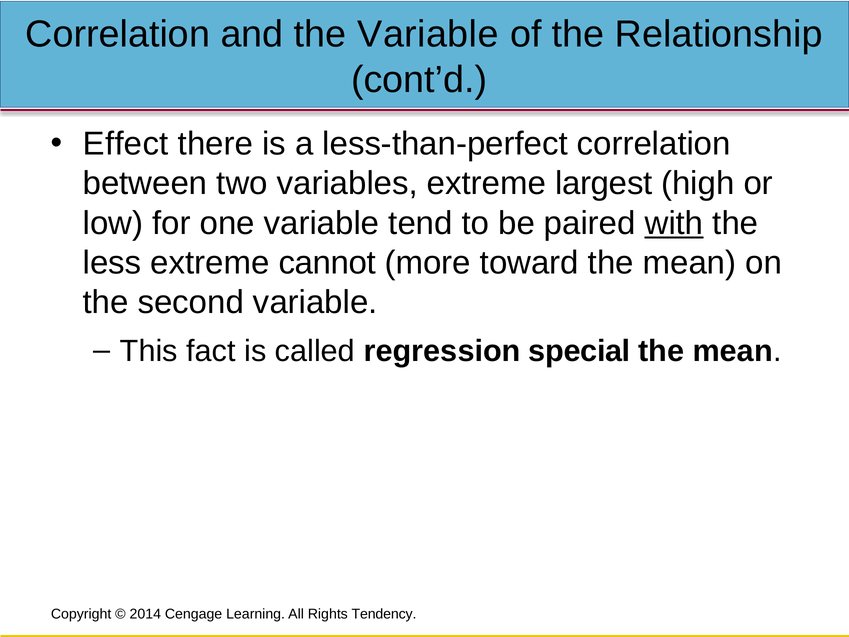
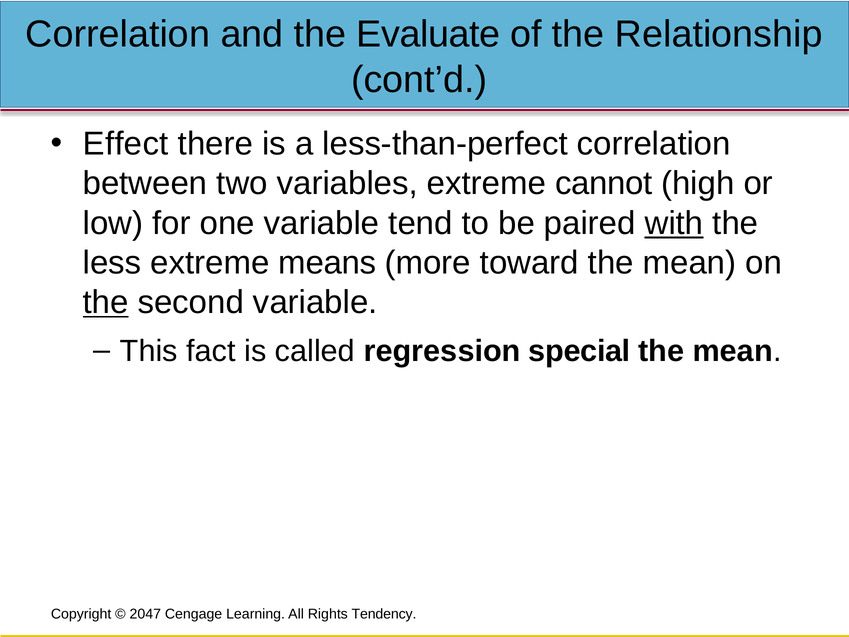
the Variable: Variable -> Evaluate (428, 34)
largest: largest -> cannot (604, 184)
cannot: cannot -> means (327, 263)
the underline: none -> present (106, 302)
2014: 2014 -> 2047 (145, 614)
